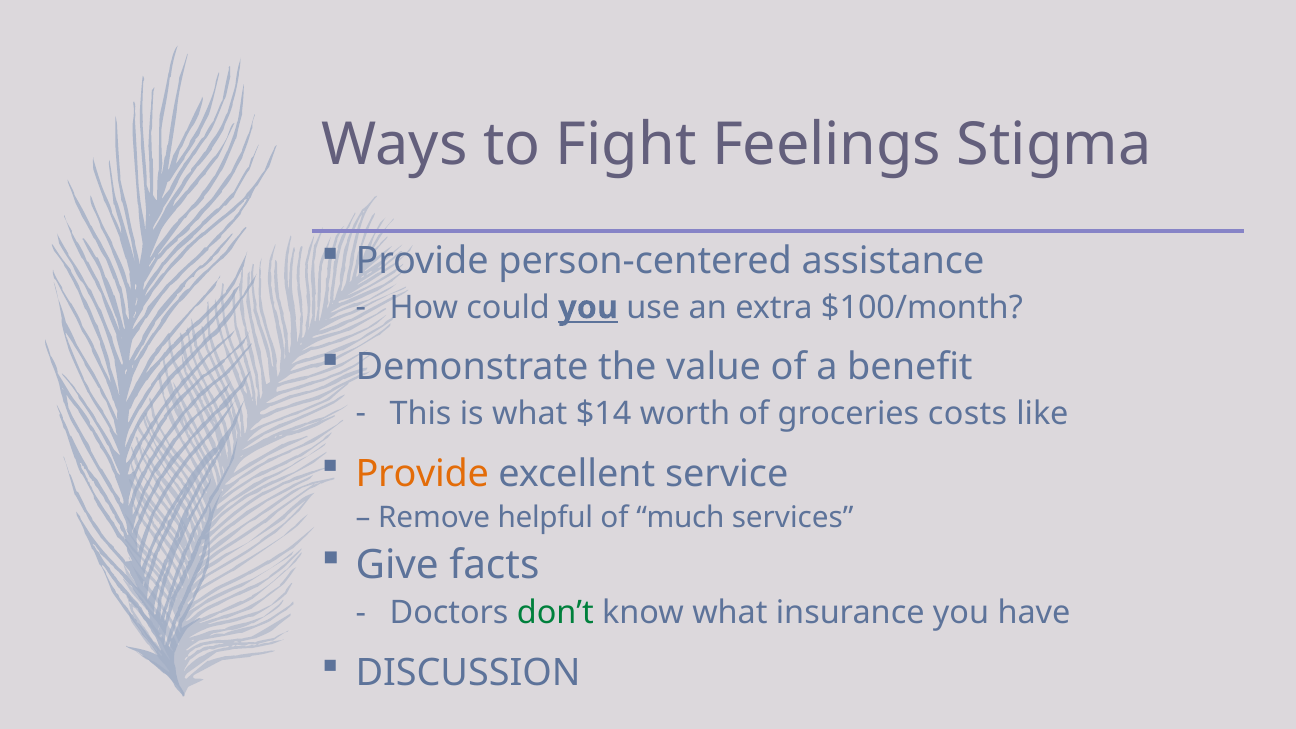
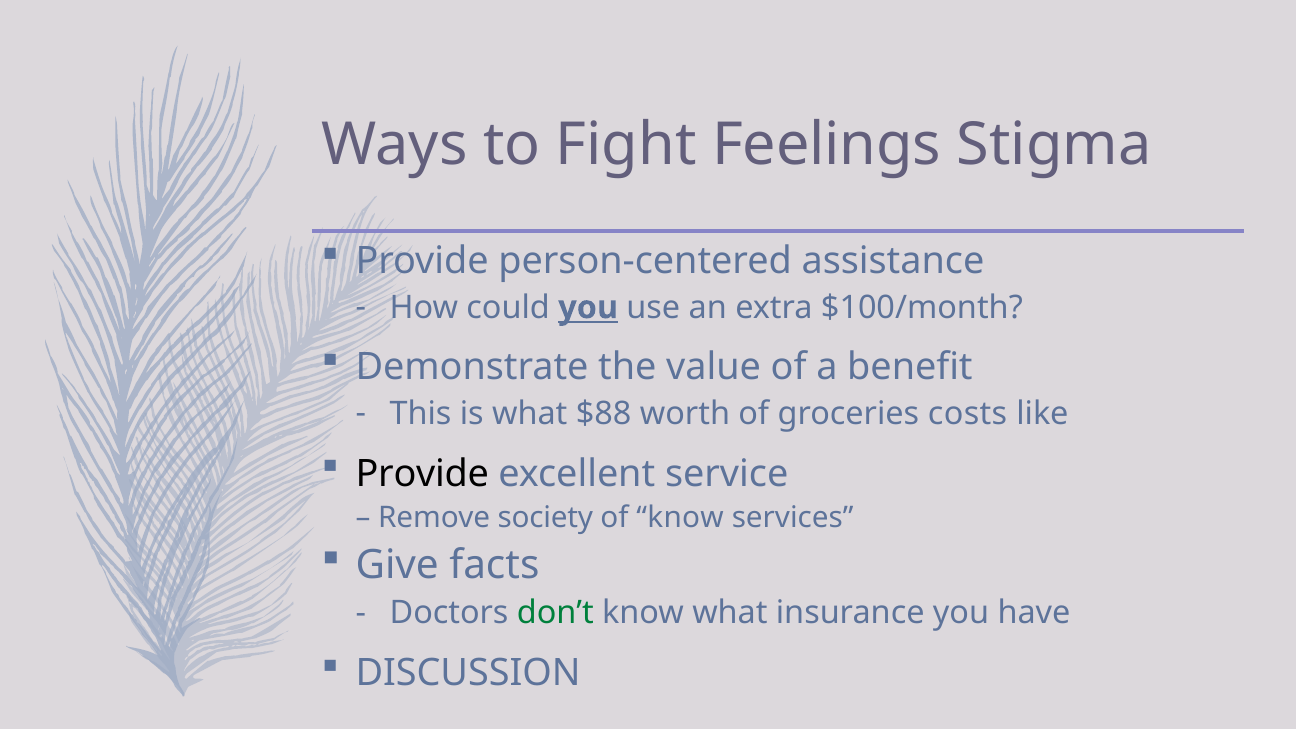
$14: $14 -> $88 (604, 414)
Provide colour: orange -> black (422, 474)
helpful: helpful -> society (545, 517)
of much: much -> know (680, 517)
